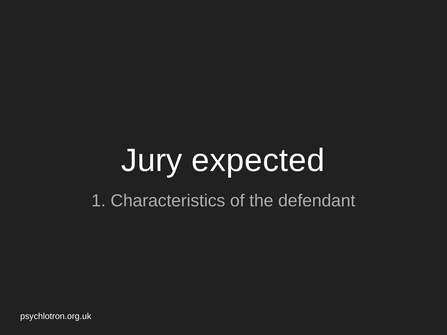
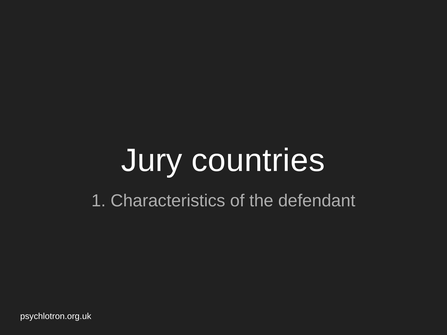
expected: expected -> countries (258, 161)
